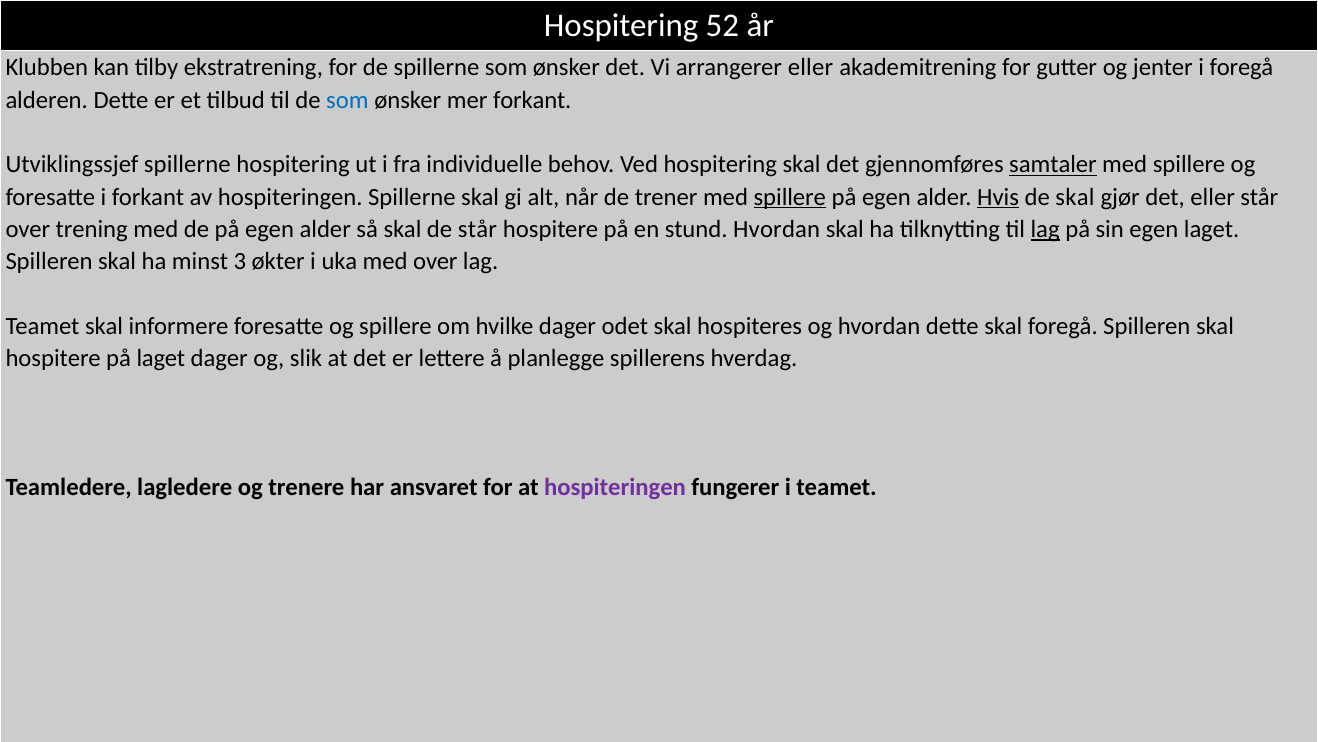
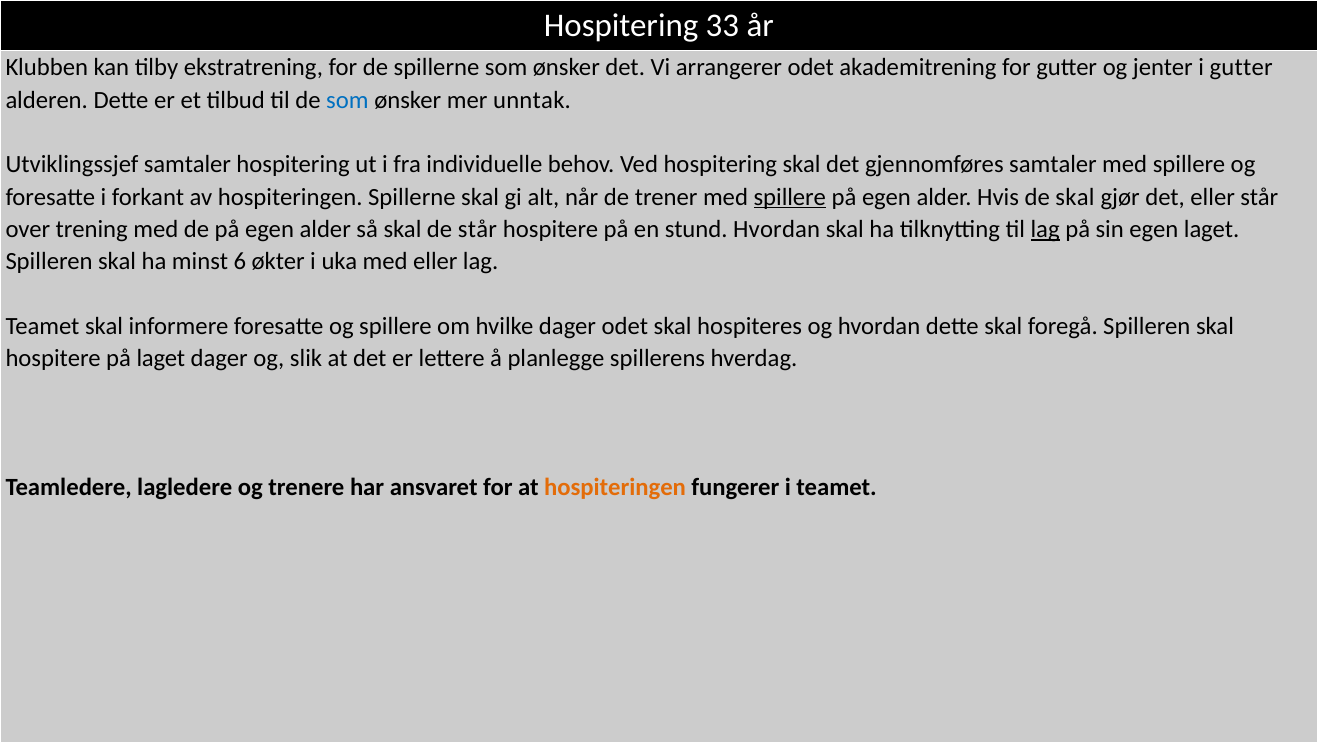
52: 52 -> 33 (722, 25)
arrangerer eller: eller -> odet (811, 68)
i foregå: foregå -> gutter (1241, 68)
mer forkant: forkant -> unntak (532, 100)
Utviklingssjef spillerne: spillerne -> samtaler (187, 165)
samtaler underline: present -> none (1053, 165)
Hvis underline: present -> none (998, 197)
3: 3 -> 6 (240, 261)
med over: over -> eller (435, 261)
hospiteringen colour: purple -> orange (615, 487)
